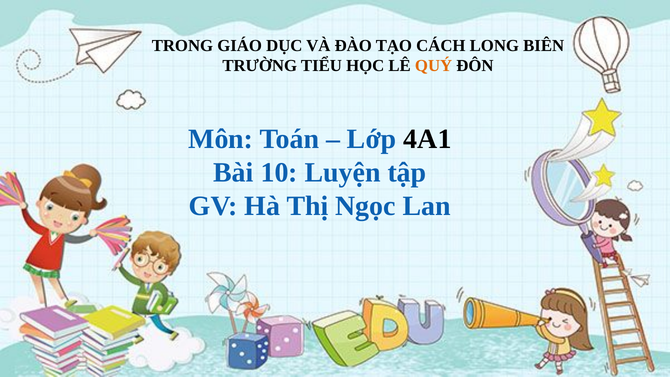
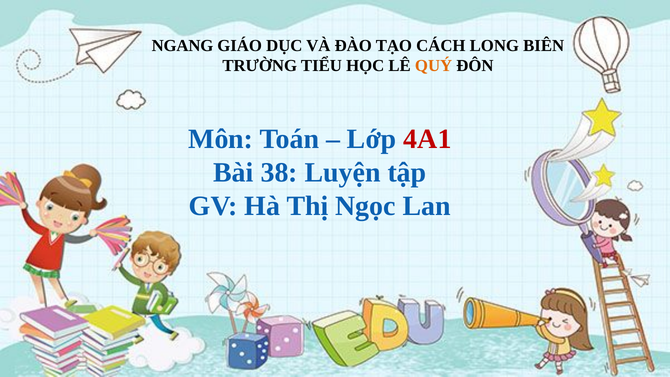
TRONG: TRONG -> NGANG (183, 46)
4A1 colour: black -> red (427, 139)
10: 10 -> 38 (279, 172)
